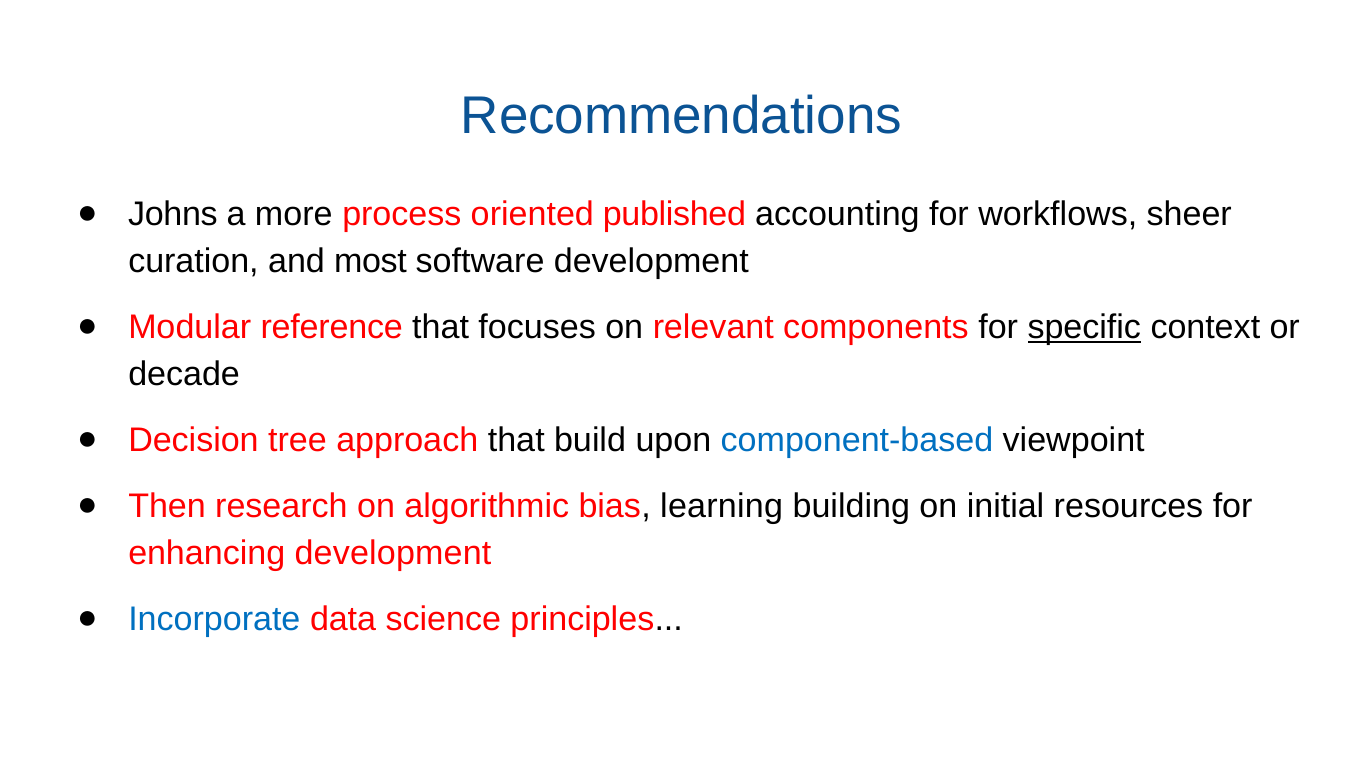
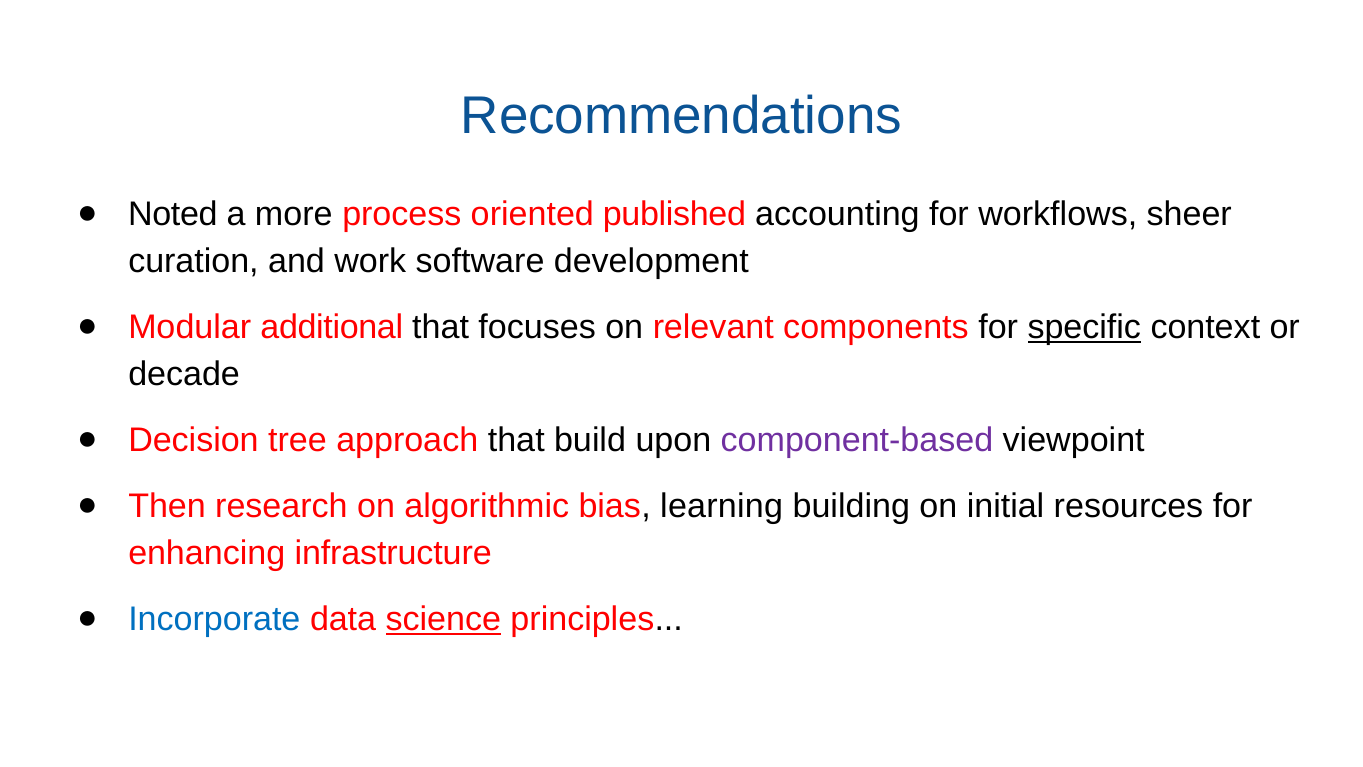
Johns: Johns -> Noted (173, 214)
most: most -> work (370, 261)
reference: reference -> additional (332, 327)
component-based colour: blue -> purple (857, 440)
enhancing development: development -> infrastructure (393, 553)
science underline: none -> present (443, 619)
